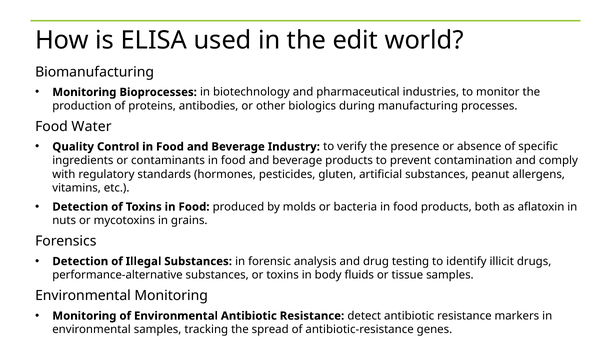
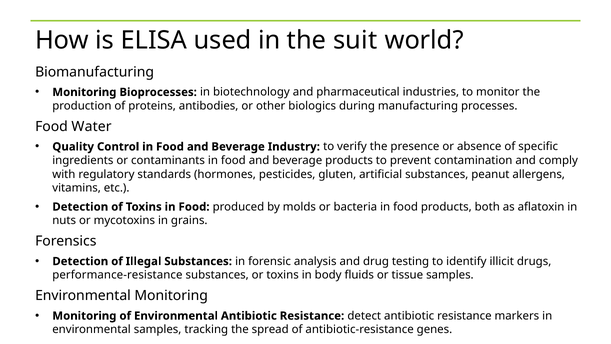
edit: edit -> suit (355, 40)
performance-alternative: performance-alternative -> performance-resistance (117, 275)
